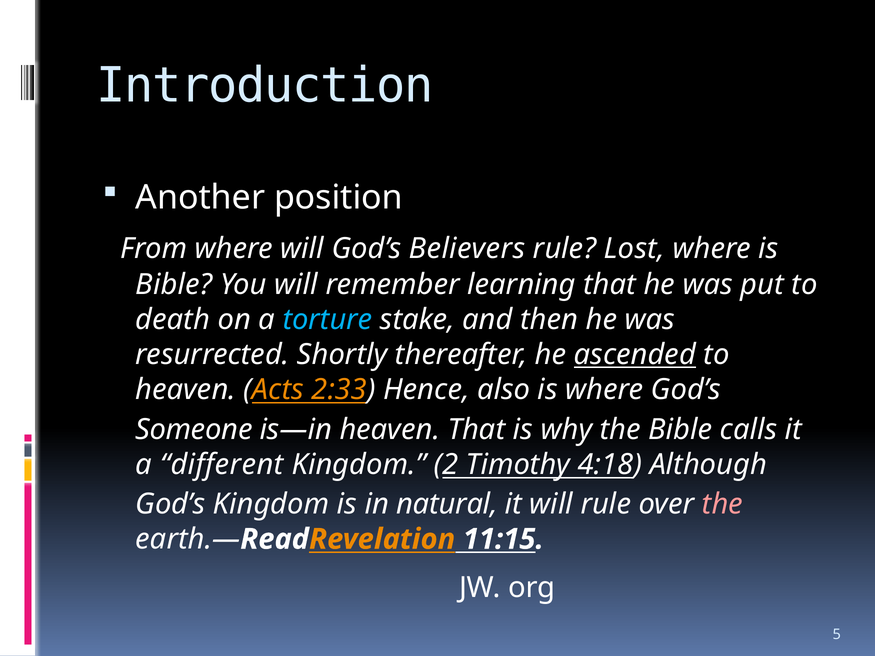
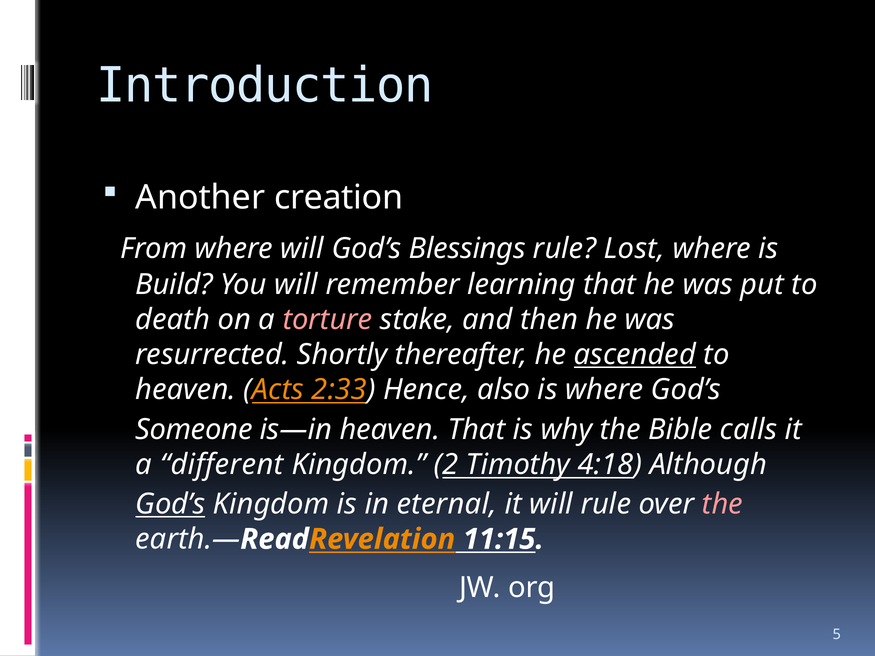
position: position -> creation (339, 198)
Believers: Believers -> Blessings (467, 249)
Bible: Bible -> Build (174, 285)
torture colour: light blue -> pink (327, 320)
God’s underline: none -> present (170, 504)
natural: natural -> eternal (447, 504)
